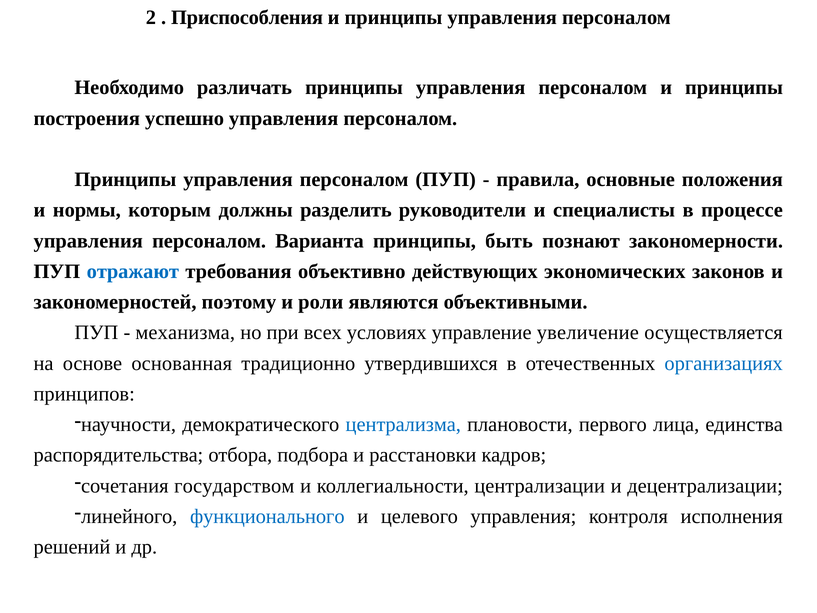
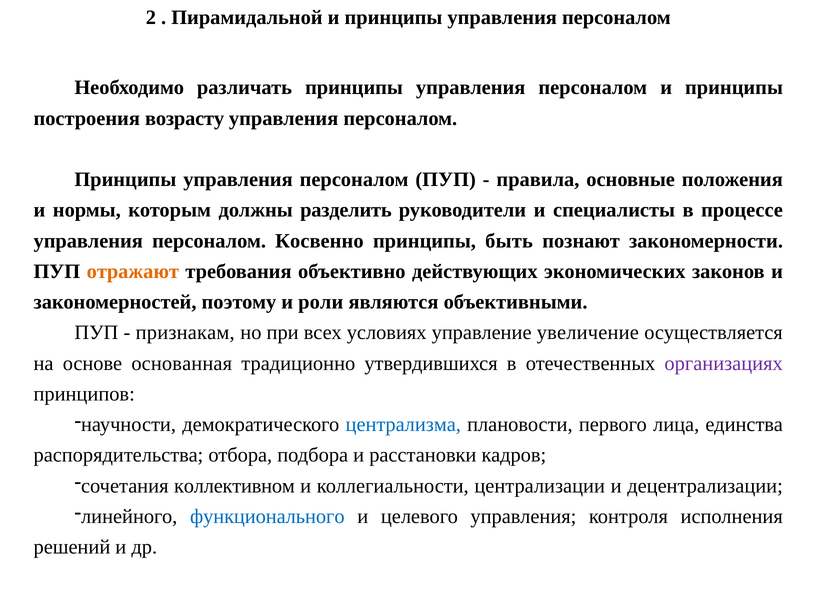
Приспособления: Приспособления -> Пирамидальной (247, 18)
успешно: успешно -> возрасту (185, 118)
Варианта: Варианта -> Косвенно (319, 241)
отражают colour: blue -> orange (133, 271)
механизма: механизма -> признакам (185, 333)
организациях colour: blue -> purple (724, 363)
государством: государством -> коллективном (234, 486)
